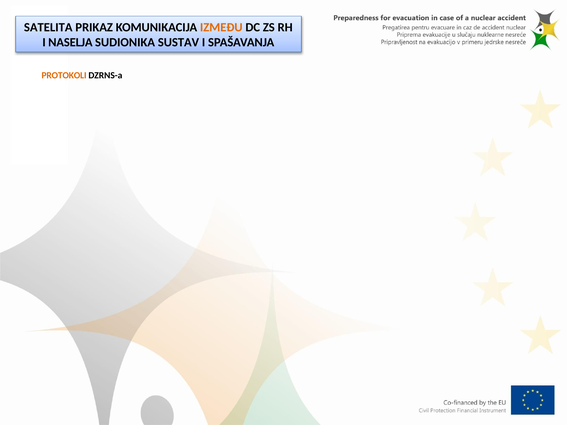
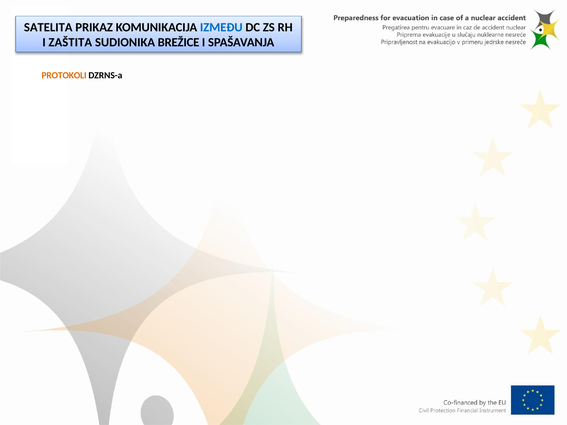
IZMEĐU colour: orange -> blue (221, 27)
NASELJA: NASELJA -> ZAŠTITA (70, 42)
SUSTAV: SUSTAV -> BREŽICE (179, 42)
